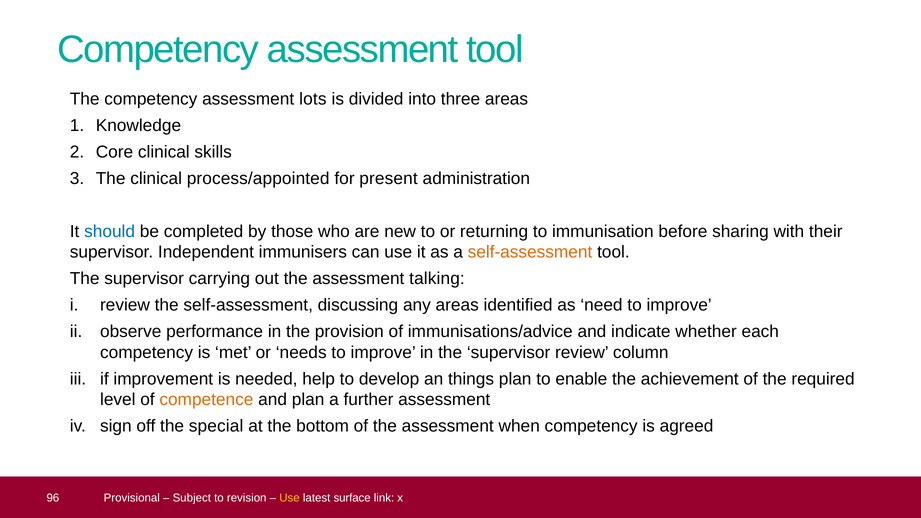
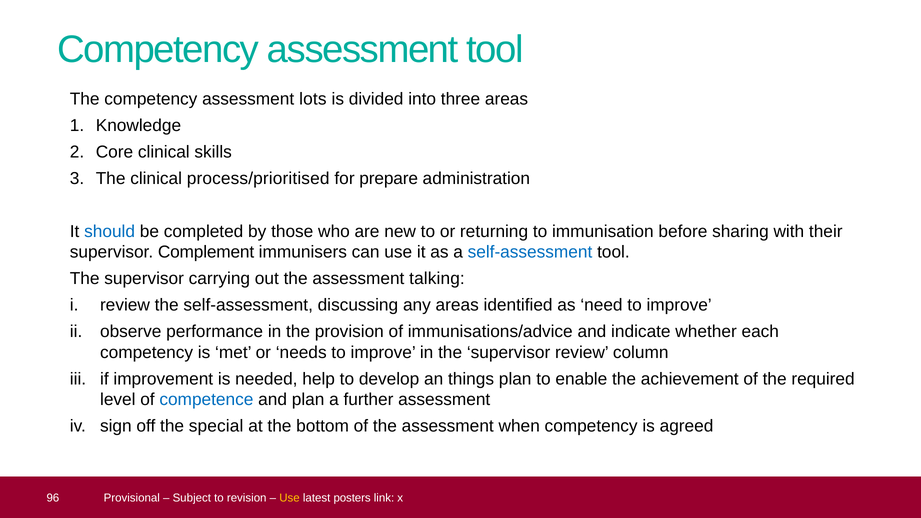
process/appointed: process/appointed -> process/prioritised (258, 179)
present: present -> prepare (389, 179)
Independent: Independent -> Complement (206, 252)
self-assessment colour: orange -> blue (530, 252)
competence colour: orange -> blue (206, 400)
surface: surface -> posters (352, 498)
